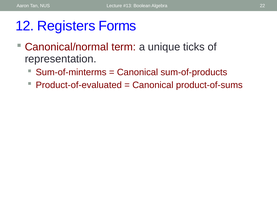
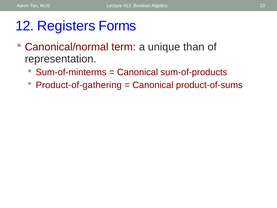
ticks: ticks -> than (194, 47)
Product-of-evaluated: Product-of-evaluated -> Product-of-gathering (79, 85)
